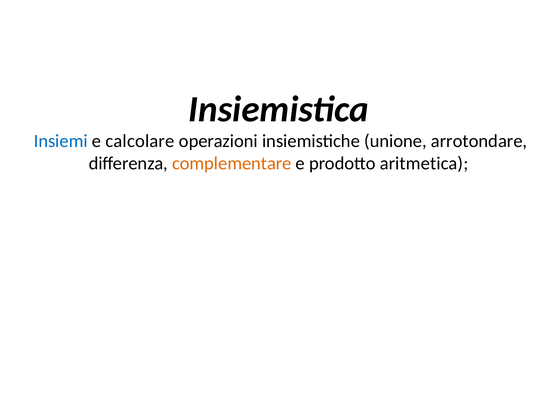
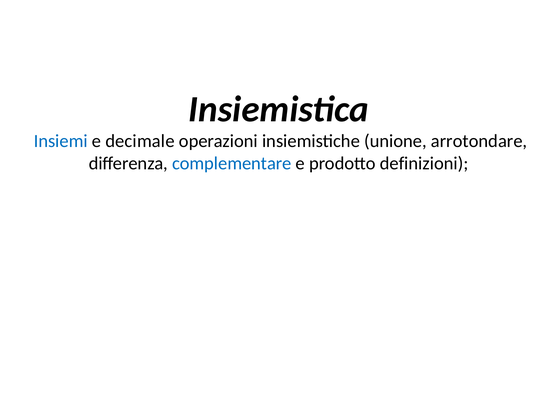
calcolare: calcolare -> decimale (140, 141)
complementare colour: orange -> blue (232, 163)
aritmetica: aritmetica -> definizioni (424, 163)
